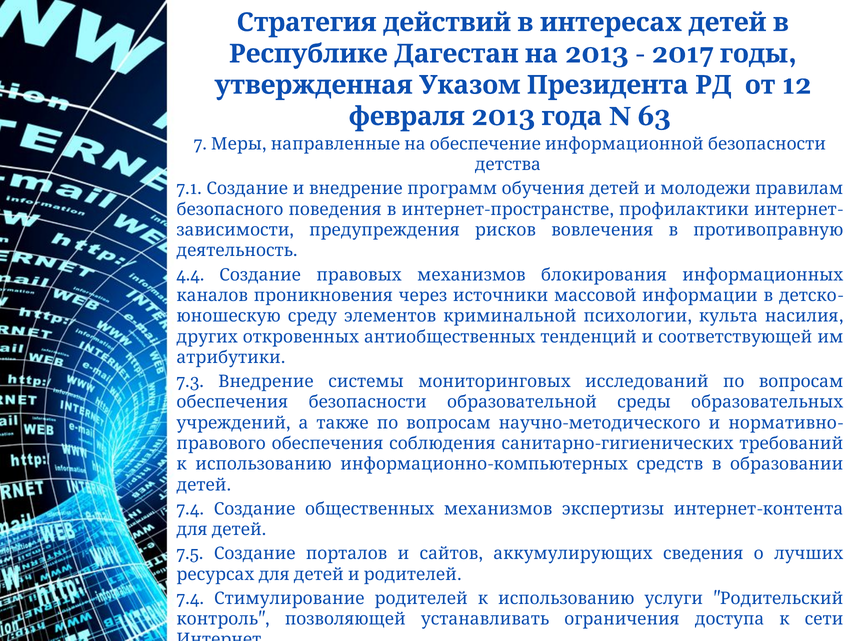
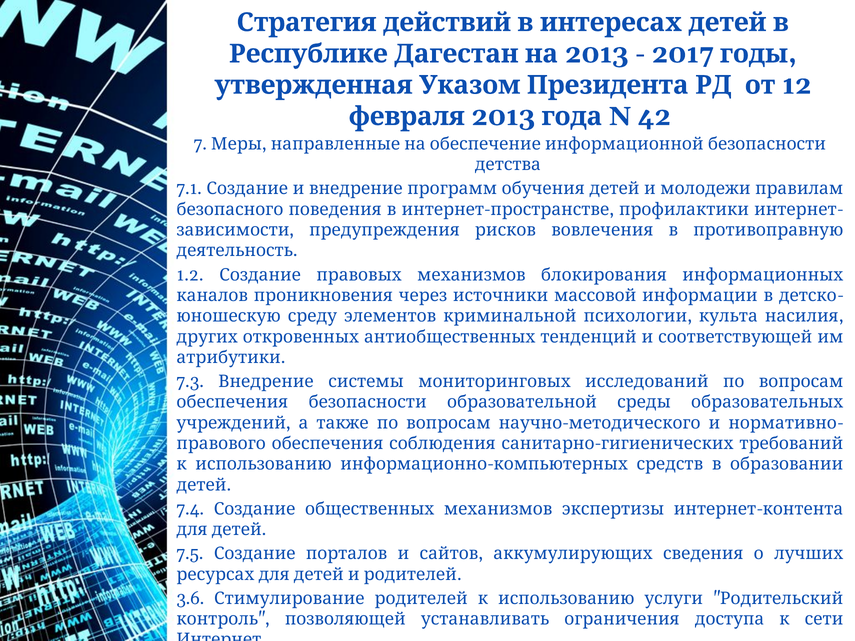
63: 63 -> 42 (654, 116)
4.4: 4.4 -> 1.2 (190, 275)
7.4: 7.4 -> 3.6 (190, 599)
